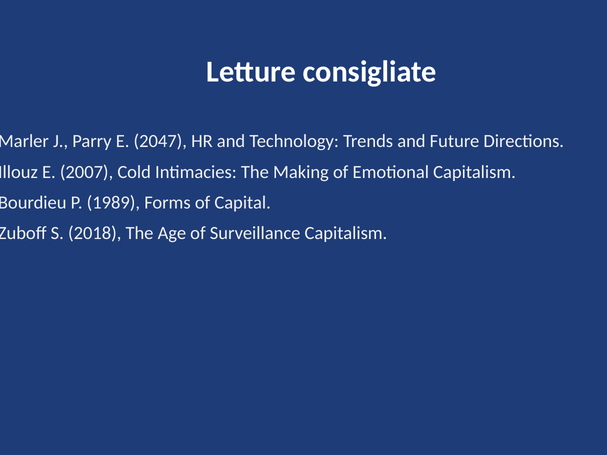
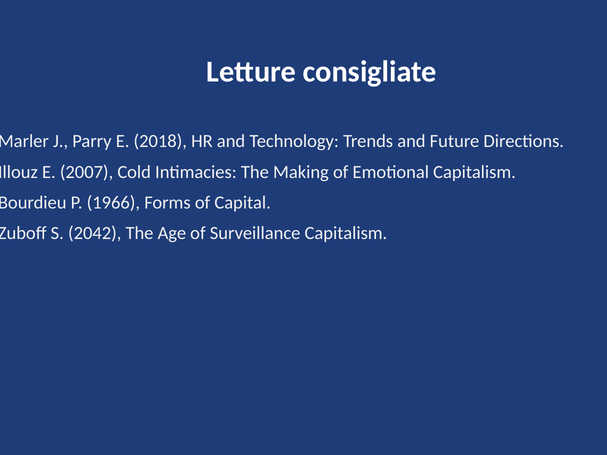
2047: 2047 -> 2018 (160, 141)
1989: 1989 -> 1966 (113, 203)
2018: 2018 -> 2042 (95, 233)
